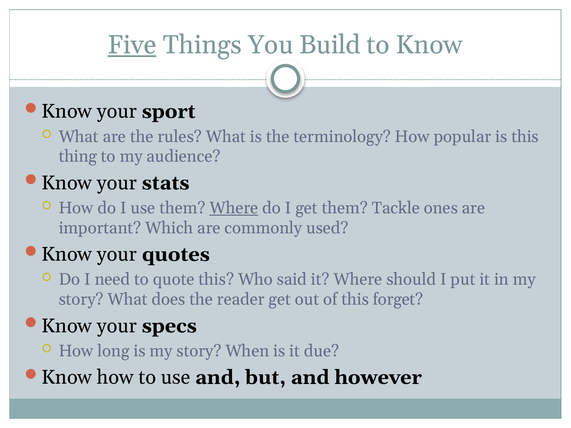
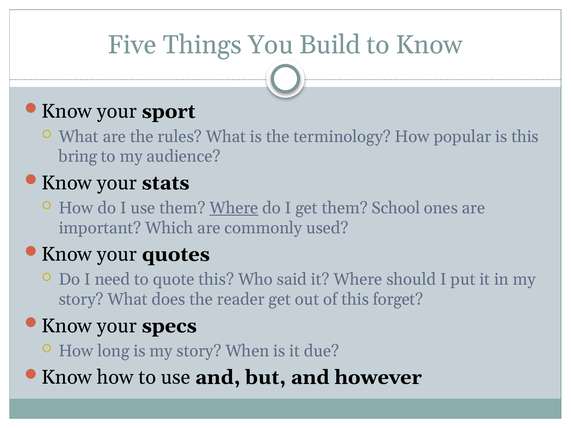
Five underline: present -> none (132, 45)
thing: thing -> bring (78, 157)
Tackle: Tackle -> School (396, 208)
